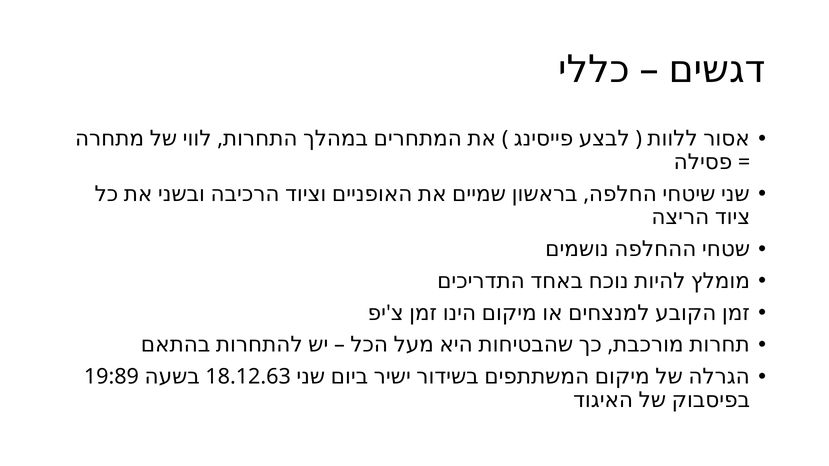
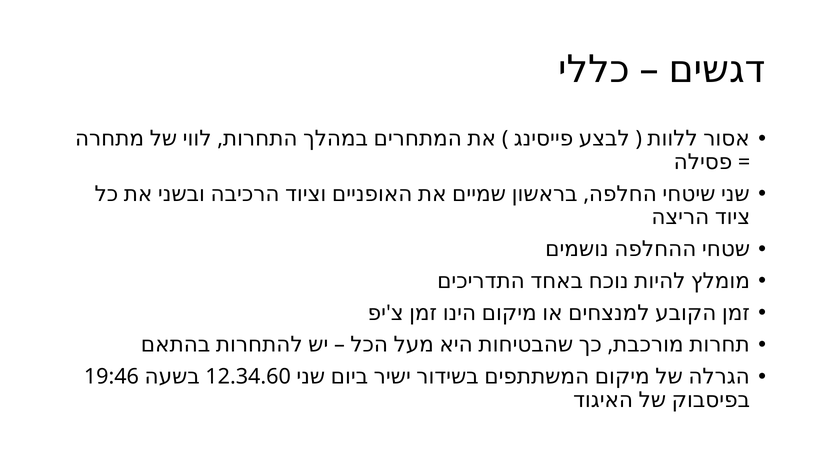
19:89: 19:89 -> 19:46 (111, 377)
18.12.63: 18.12.63 -> 12.34.60 (248, 377)
